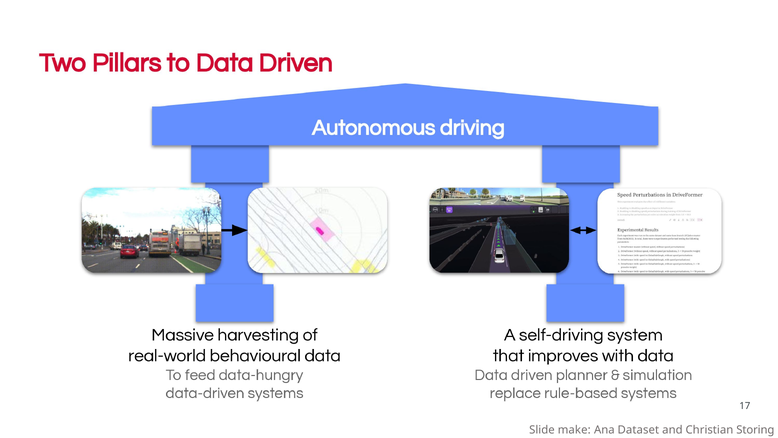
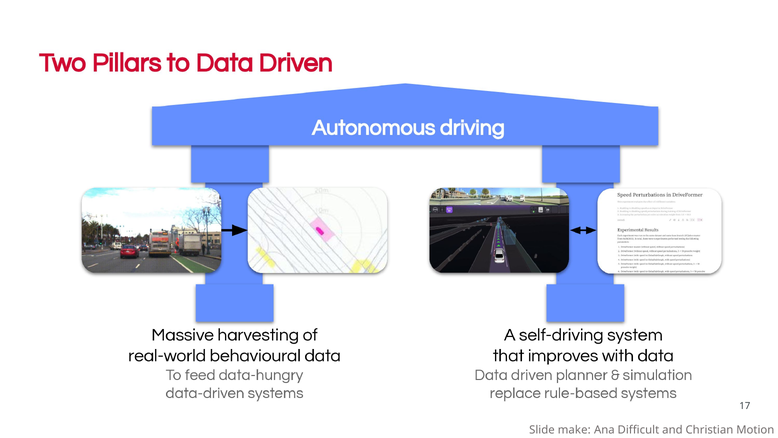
Dataset: Dataset -> Difficult (638, 430)
Storing: Storing -> Motion (755, 430)
